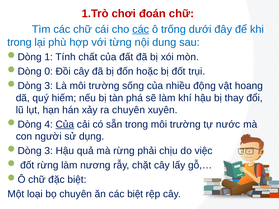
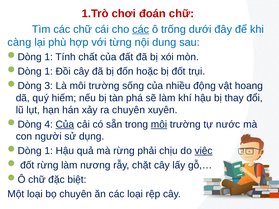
trong: trong -> càng (19, 42)
0: 0 -> 1 (49, 72)
môi underline: none -> present (159, 125)
3: 3 -> 1 (49, 151)
việc underline: none -> present (204, 151)
các biệt: biệt -> loại (135, 194)
